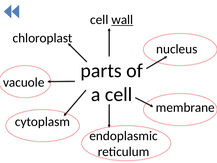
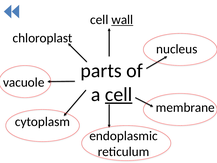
cell underline: none -> present (119, 94)
